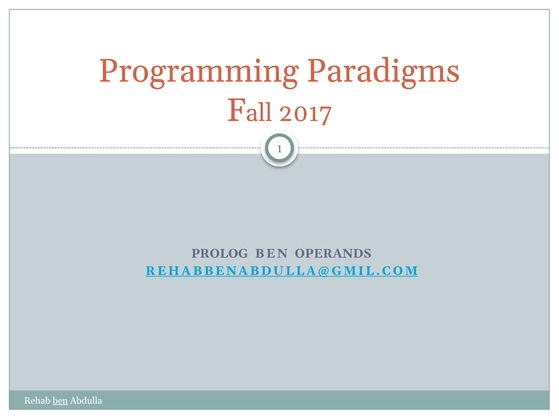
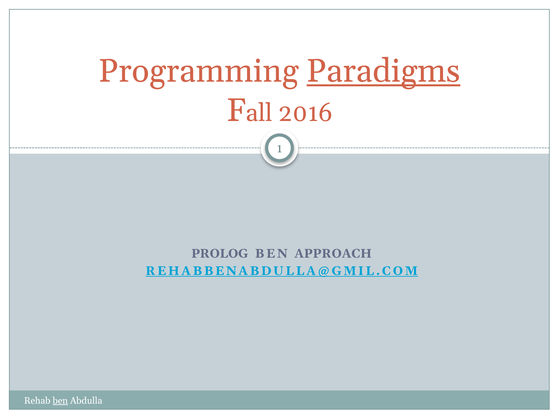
Paradigms underline: none -> present (383, 71)
2017: 2017 -> 2016 (306, 113)
OPERANDS: OPERANDS -> APPROACH (333, 254)
